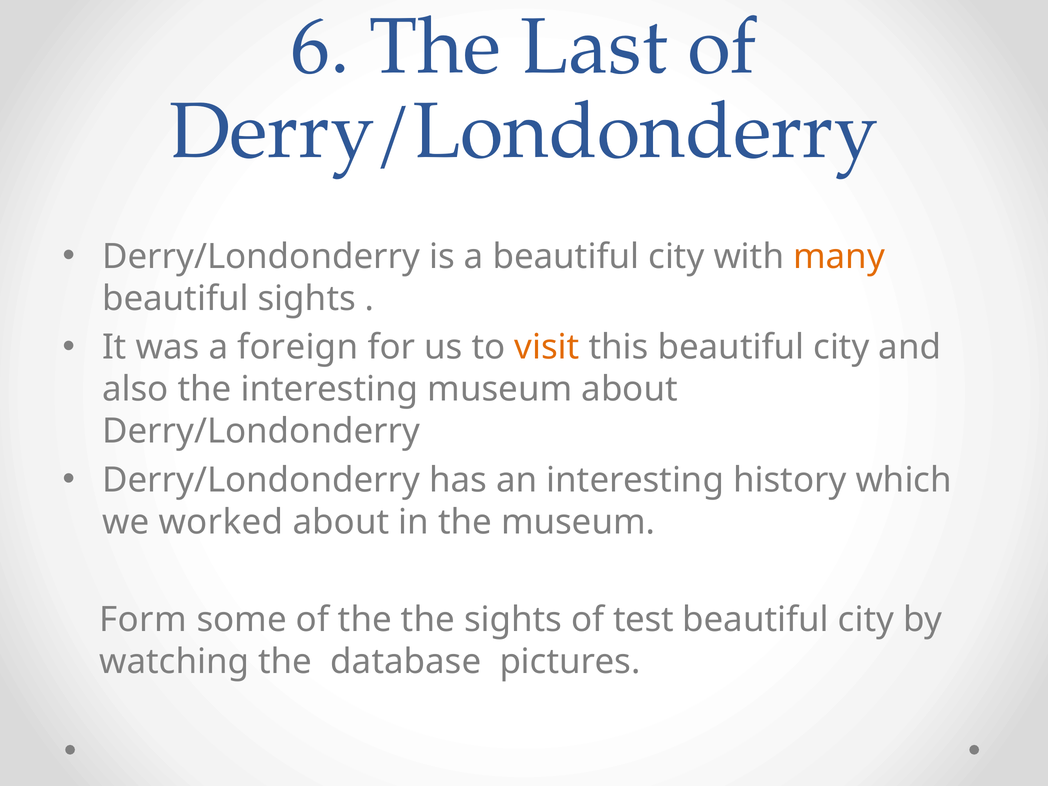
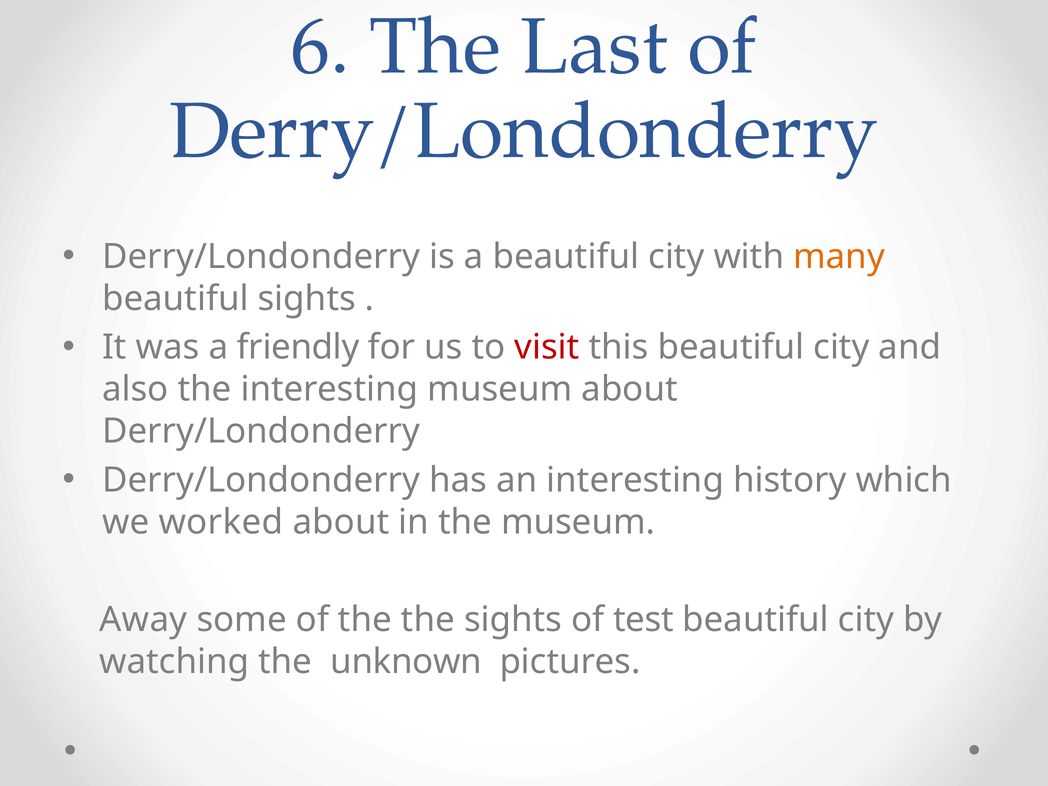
foreign: foreign -> friendly (298, 347)
visit colour: orange -> red (547, 347)
Form: Form -> Away (143, 620)
database: database -> unknown (406, 662)
